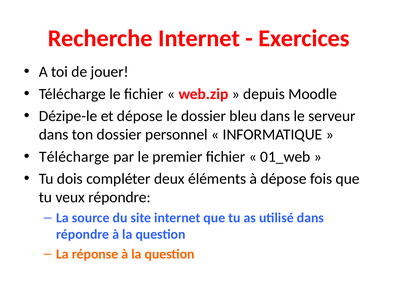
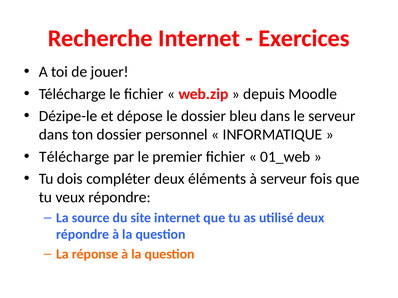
à dépose: dépose -> serveur (284, 179)
utilisé dans: dans -> deux (310, 218)
